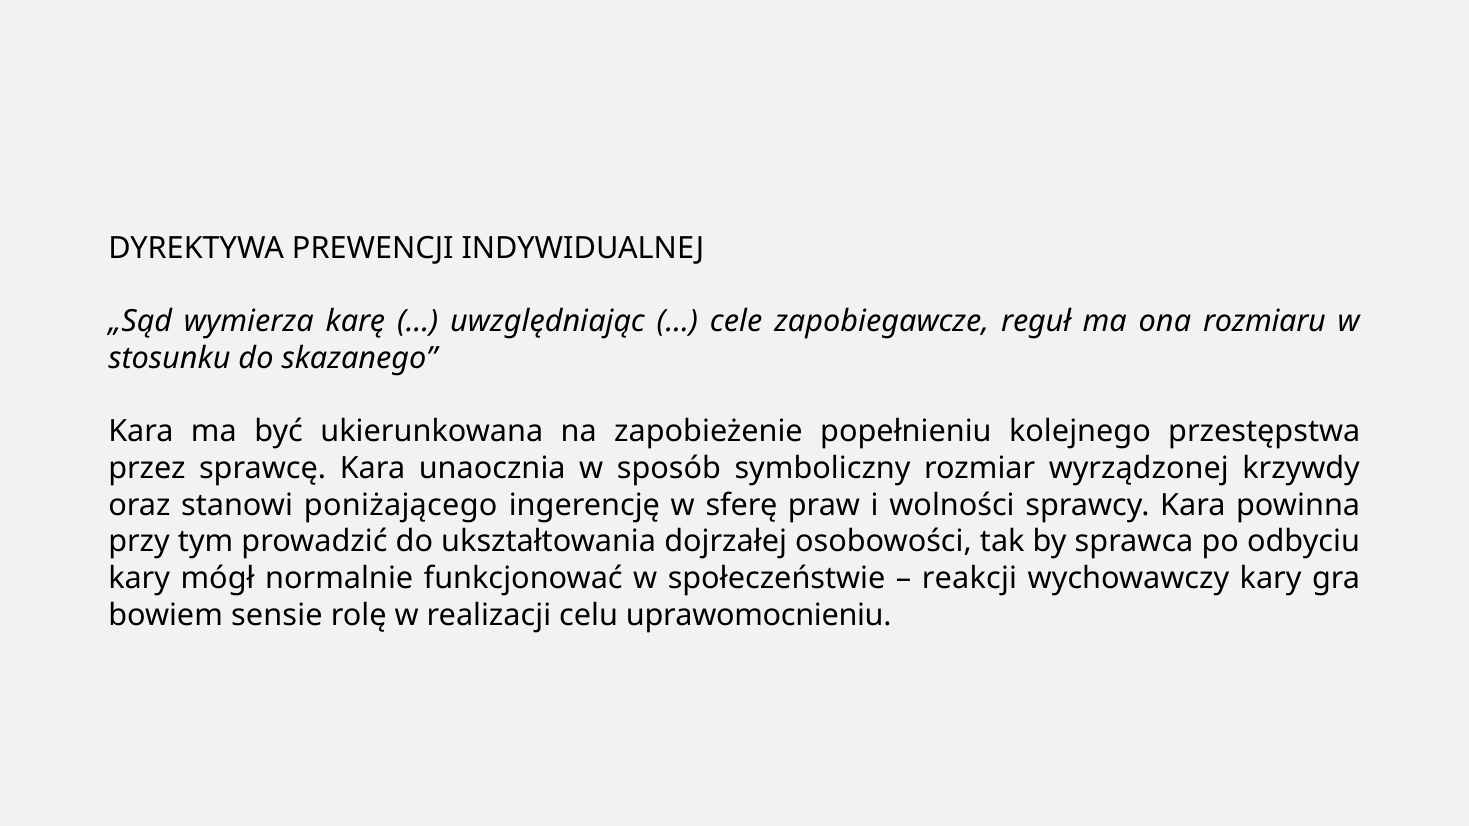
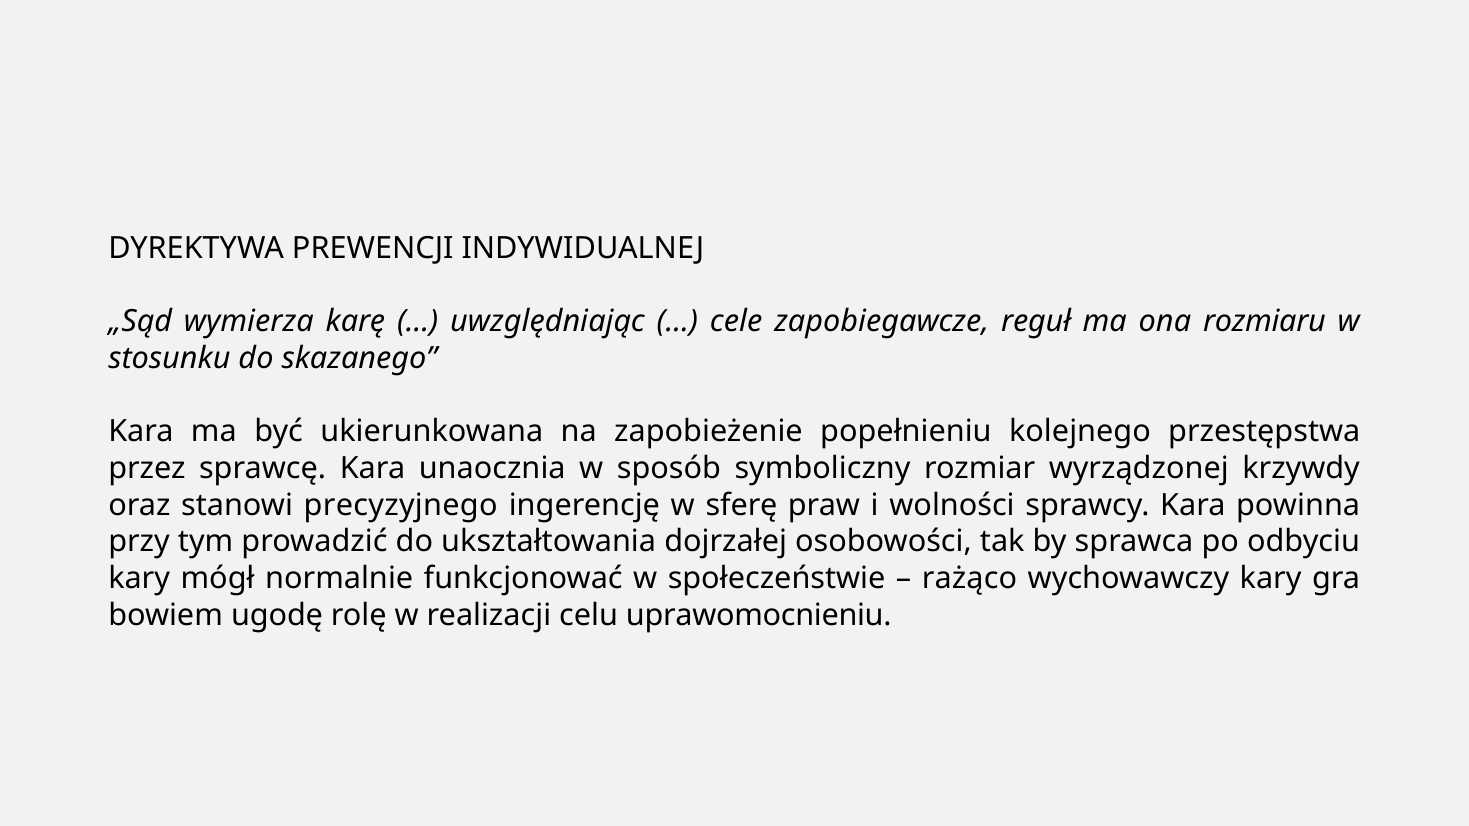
poniżającego: poniżającego -> precyzyjnego (401, 505)
reakcji: reakcji -> rażąco (969, 579)
sensie: sensie -> ugodę (277, 615)
